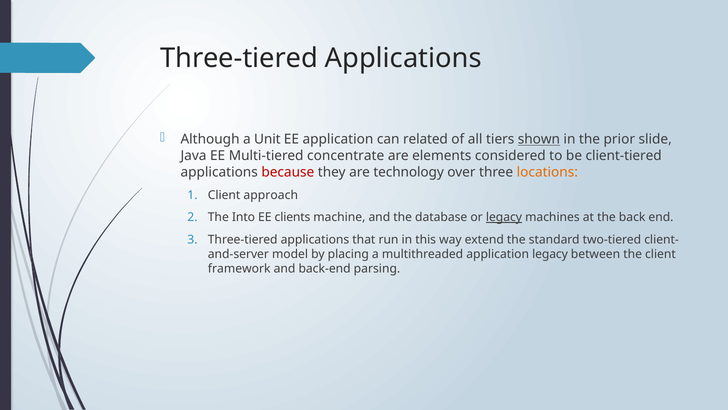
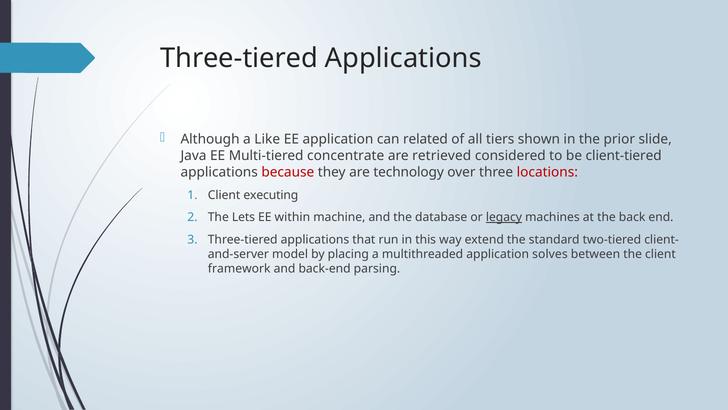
Unit: Unit -> Like (267, 139)
shown underline: present -> none (539, 139)
elements: elements -> retrieved (442, 156)
locations colour: orange -> red (547, 172)
approach: approach -> executing (271, 195)
Into: Into -> Lets (243, 217)
clients: clients -> within (292, 217)
application legacy: legacy -> solves (550, 254)
